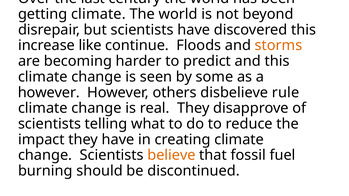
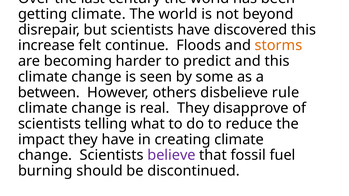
like: like -> felt (90, 46)
however: however -> between (49, 93)
believe colour: orange -> purple (171, 155)
